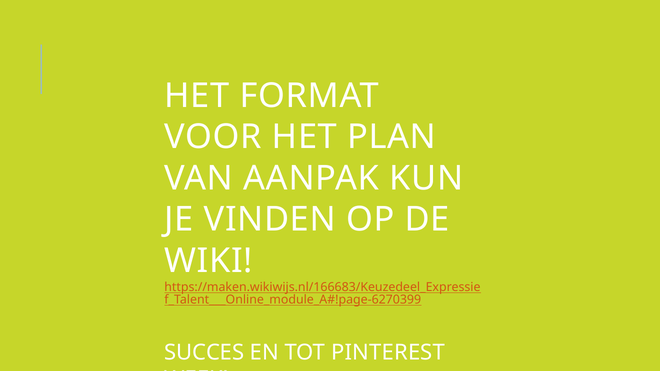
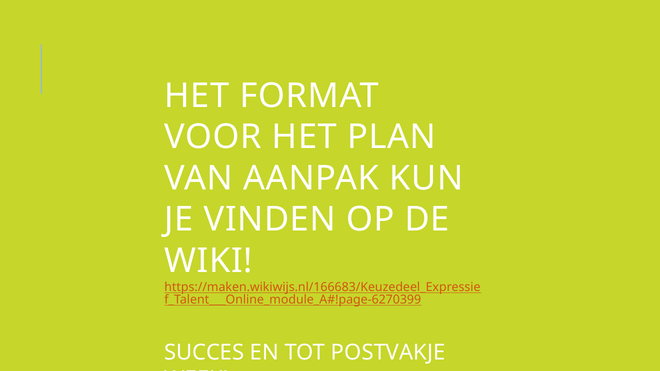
PINTEREST: PINTEREST -> POSTVAKJE (388, 353)
